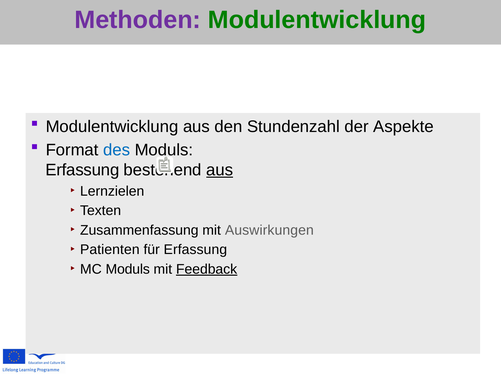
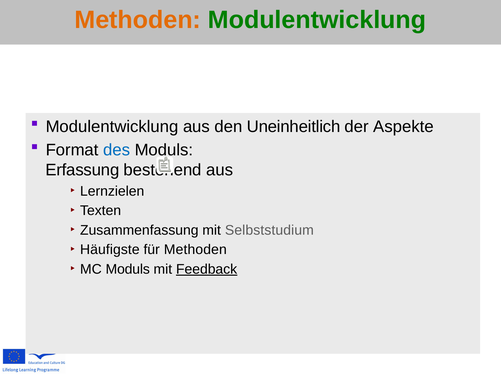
Methoden colour: purple -> orange (138, 20)
Stundenzahl: Stundenzahl -> Uneinheitlich (294, 127)
aus underline: present -> none (220, 170)
Auswirkungen: Auswirkungen -> Selbststudium (269, 230)
Patienten: Patienten -> Häufigste (110, 249)
für Erfassung: Erfassung -> Methoden (195, 249)
